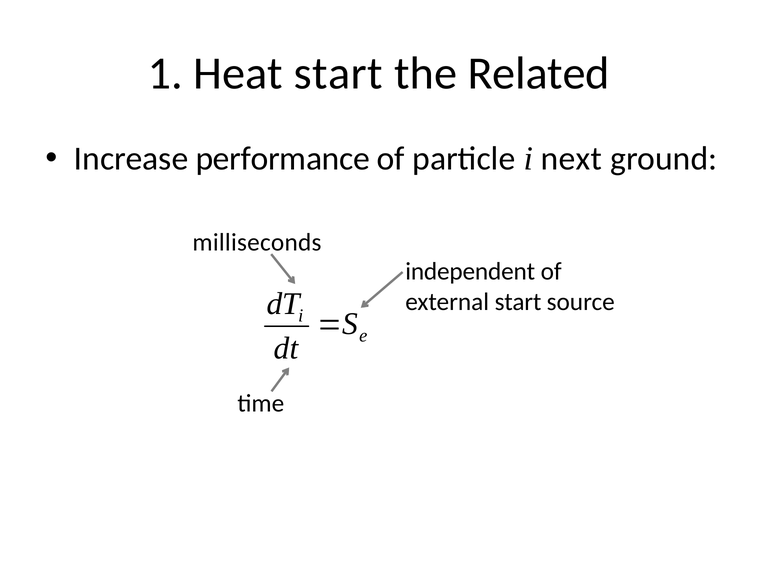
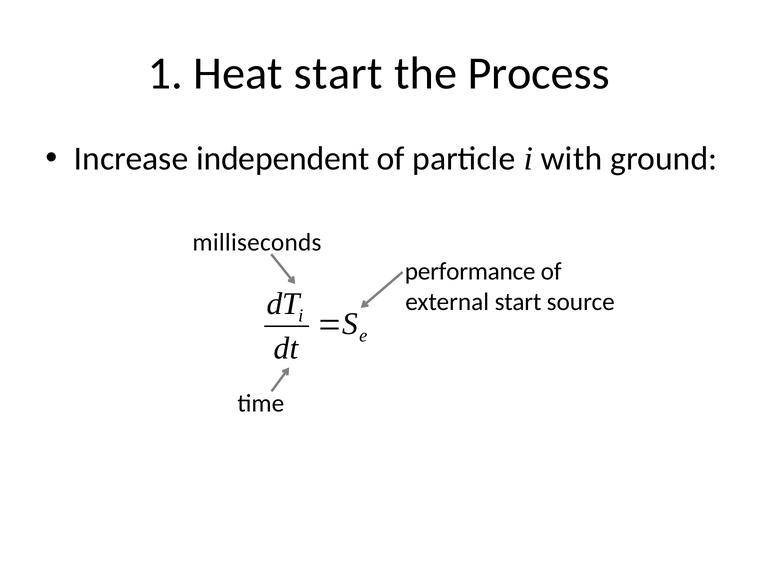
Related: Related -> Process (539, 73)
performance: performance -> independent (283, 159)
next: next -> with (571, 159)
independent: independent -> performance (470, 272)
